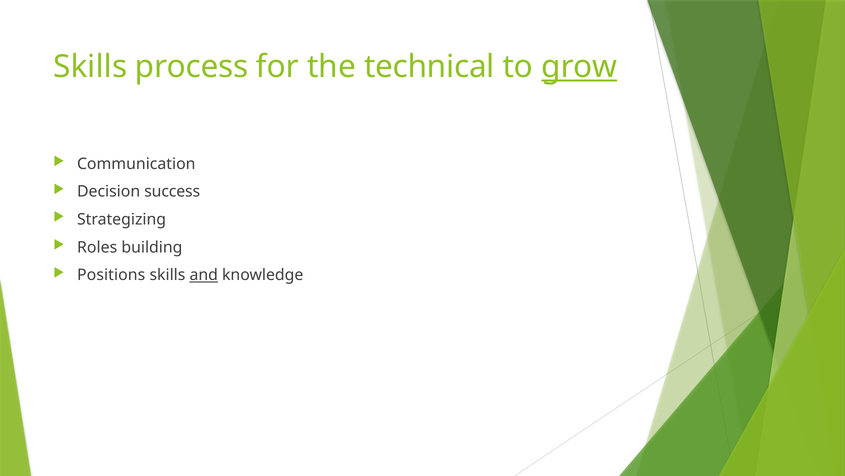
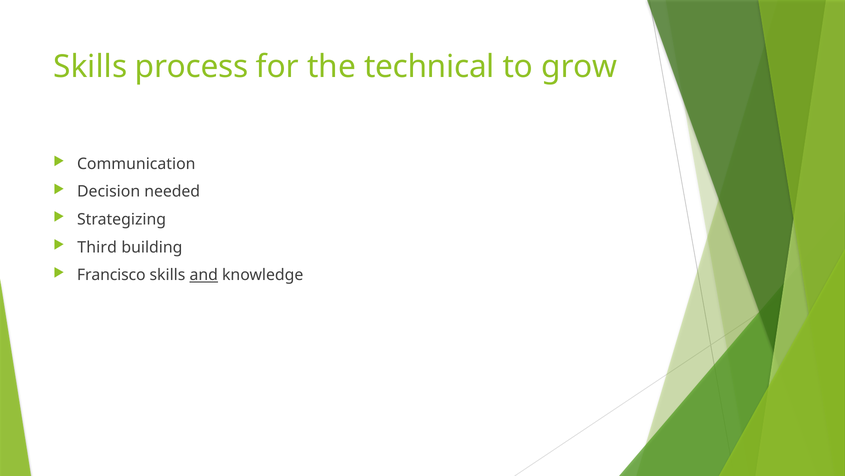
grow underline: present -> none (579, 67)
success: success -> needed (172, 191)
Roles: Roles -> Third (97, 247)
Positions: Positions -> Francisco (111, 275)
